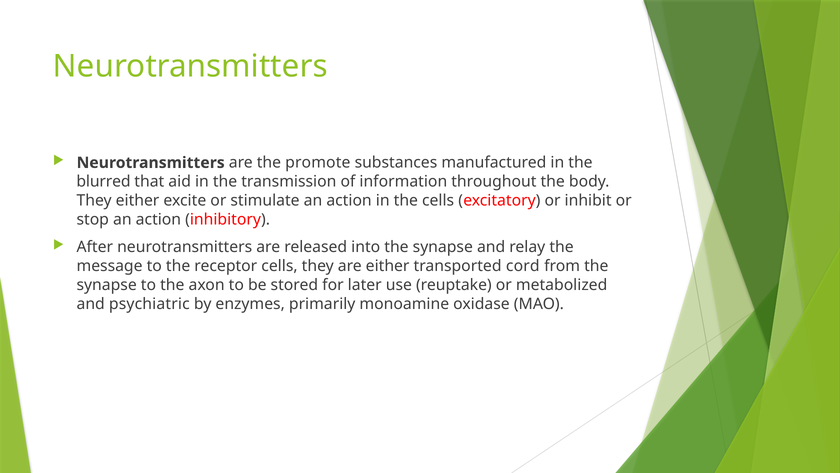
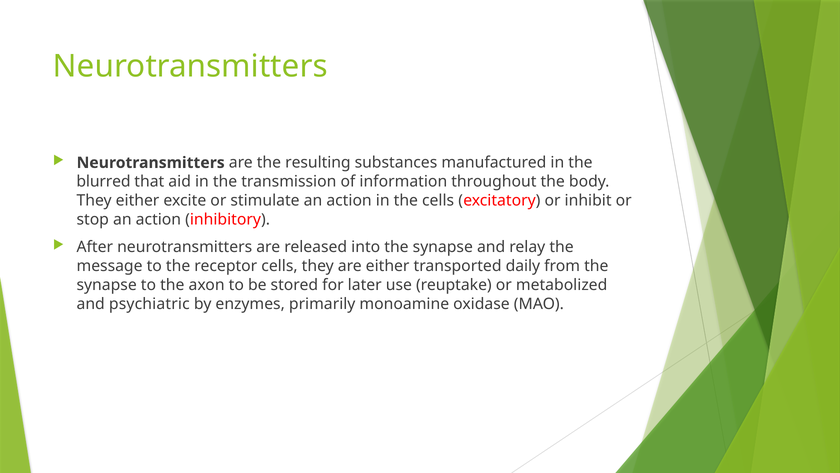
promote: promote -> resulting (318, 163)
cord: cord -> daily (523, 266)
